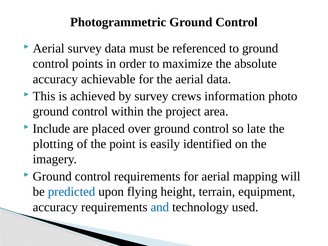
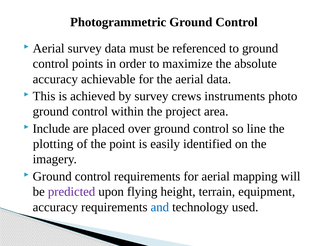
information: information -> instruments (235, 96)
late: late -> line (256, 129)
predicted colour: blue -> purple (72, 192)
